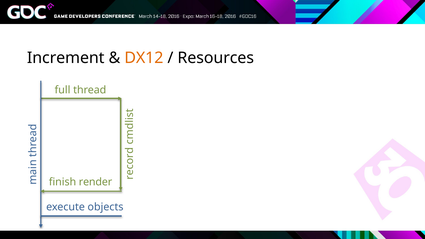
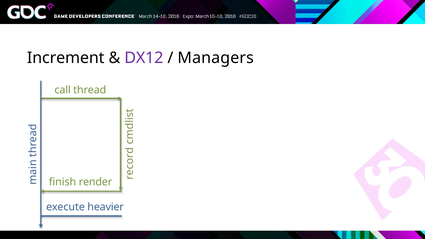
DX12 colour: orange -> purple (144, 58)
Resources: Resources -> Managers (216, 58)
full: full -> call (63, 90)
objects: objects -> heavier (106, 207)
